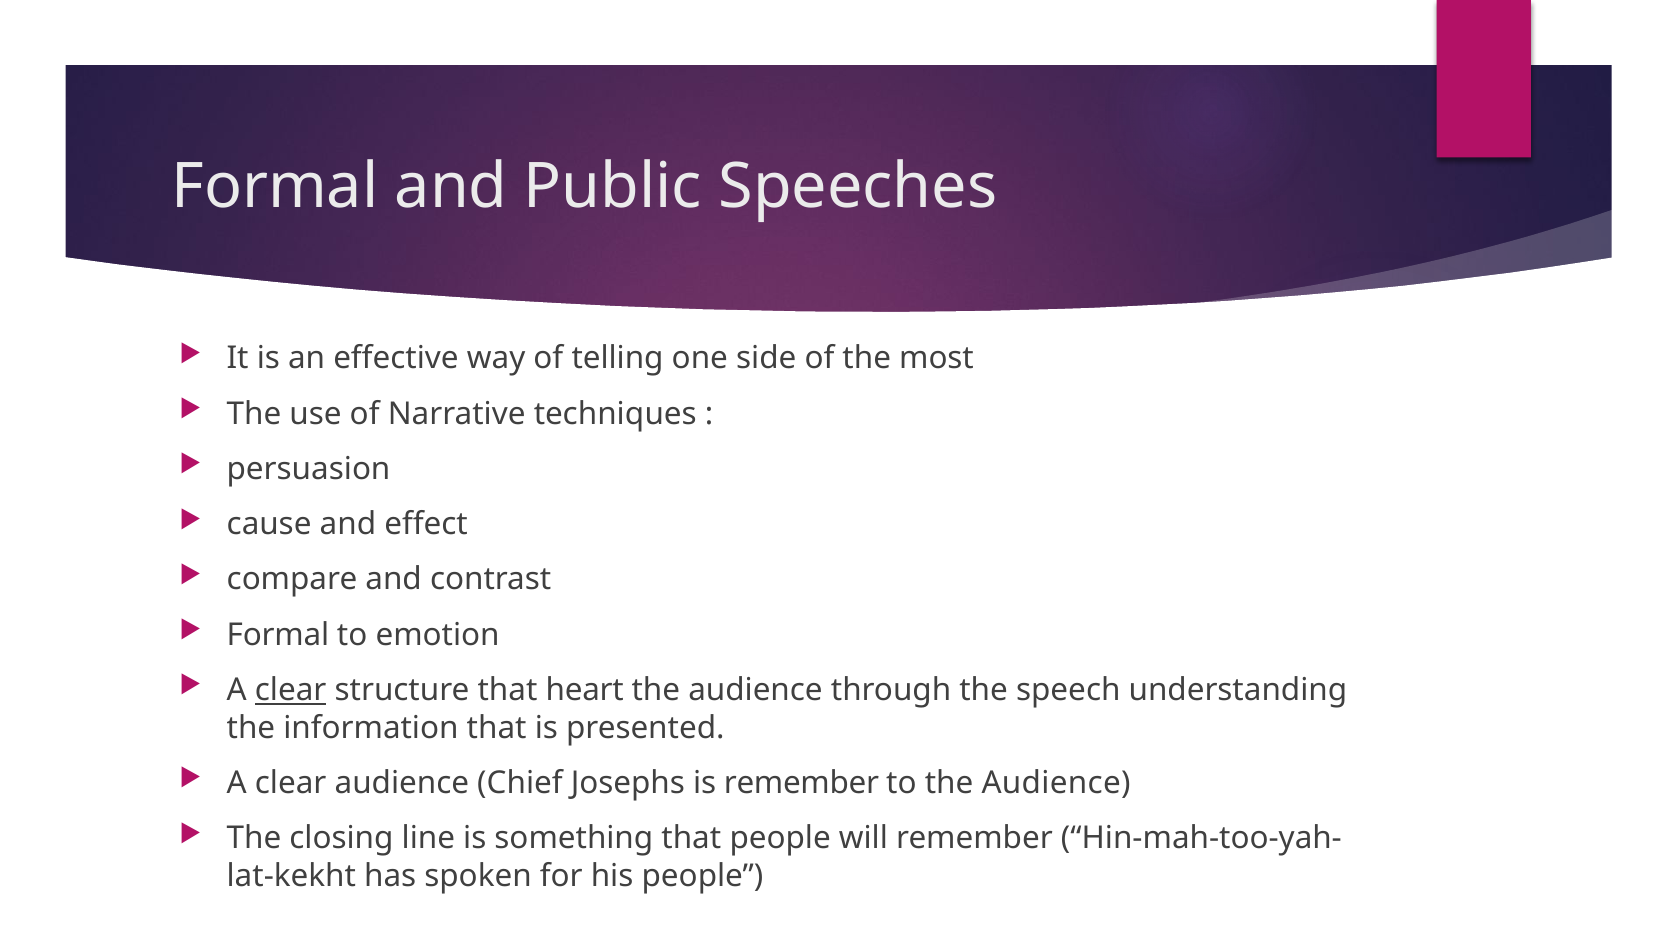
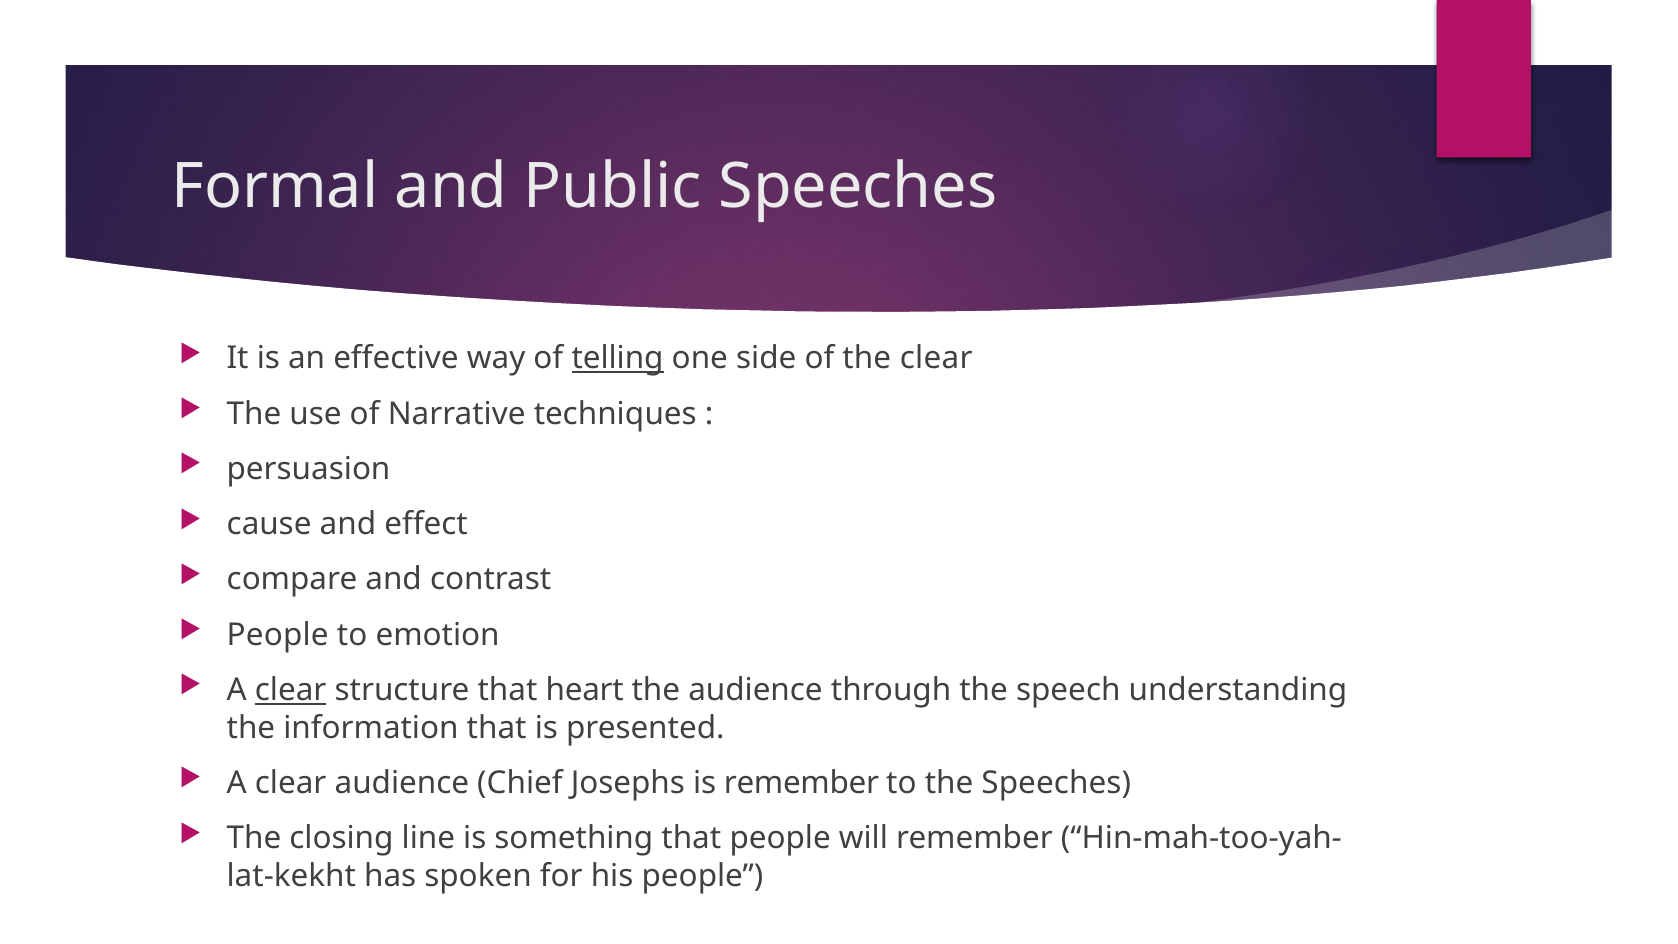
telling underline: none -> present (618, 358)
the most: most -> clear (936, 358)
Formal: Formal -> People (278, 635)
to the Audience: Audience -> Speeches (1056, 783)
